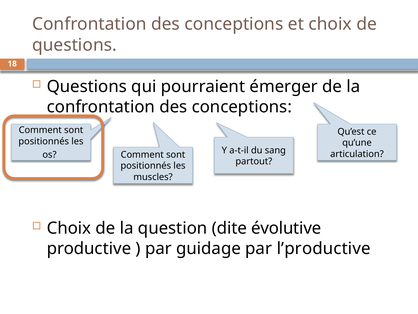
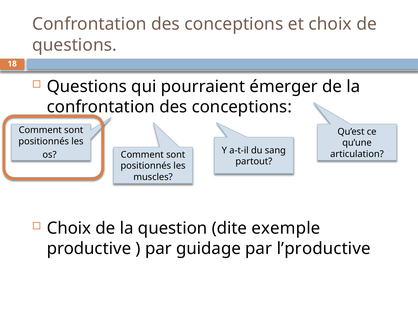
évolutive: évolutive -> exemple (286, 228)
